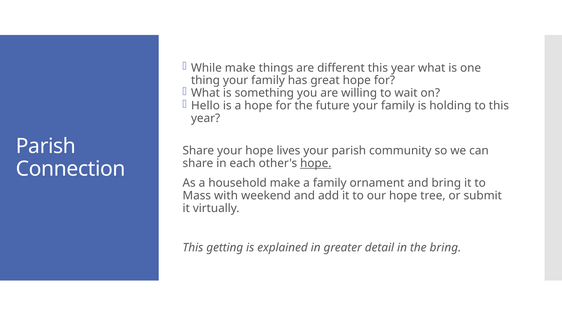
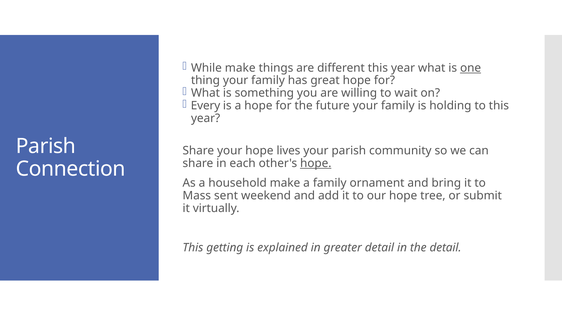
one underline: none -> present (471, 68)
Hello: Hello -> Every (206, 106)
with: with -> sent (226, 196)
the bring: bring -> detail (446, 248)
